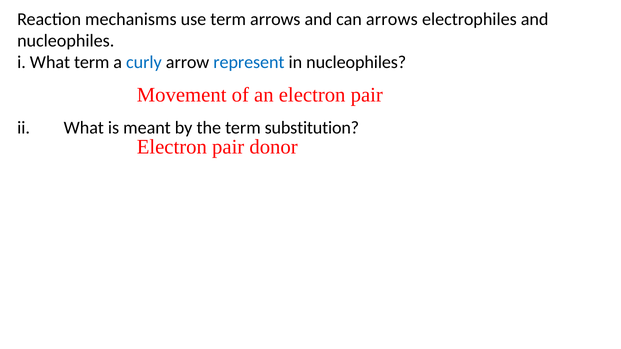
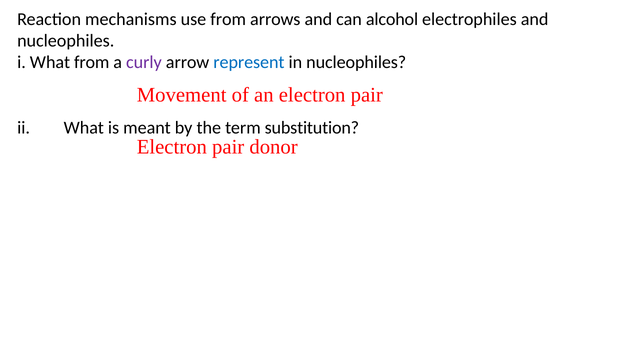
use term: term -> from (228, 19)
can arrows: arrows -> alcohol (392, 19)
What term: term -> from (92, 63)
curly colour: blue -> purple (144, 63)
